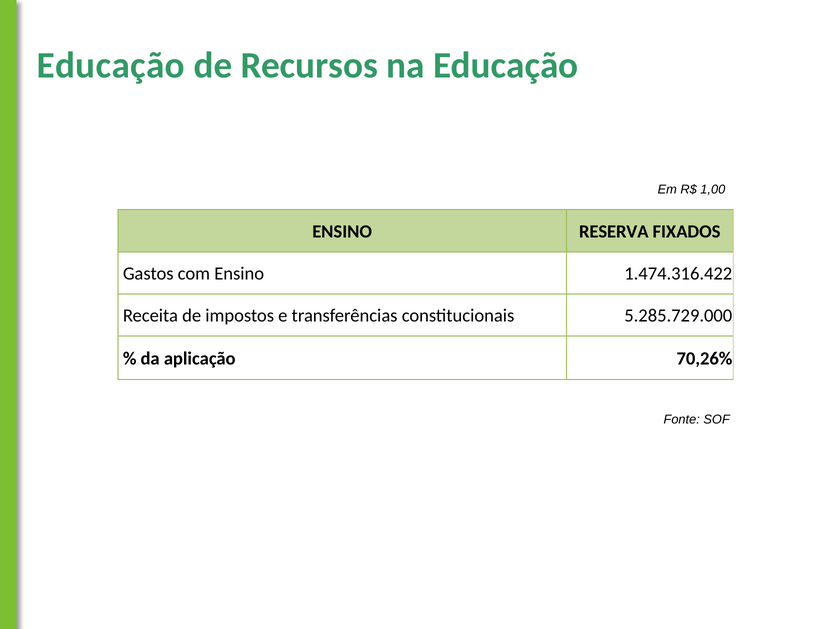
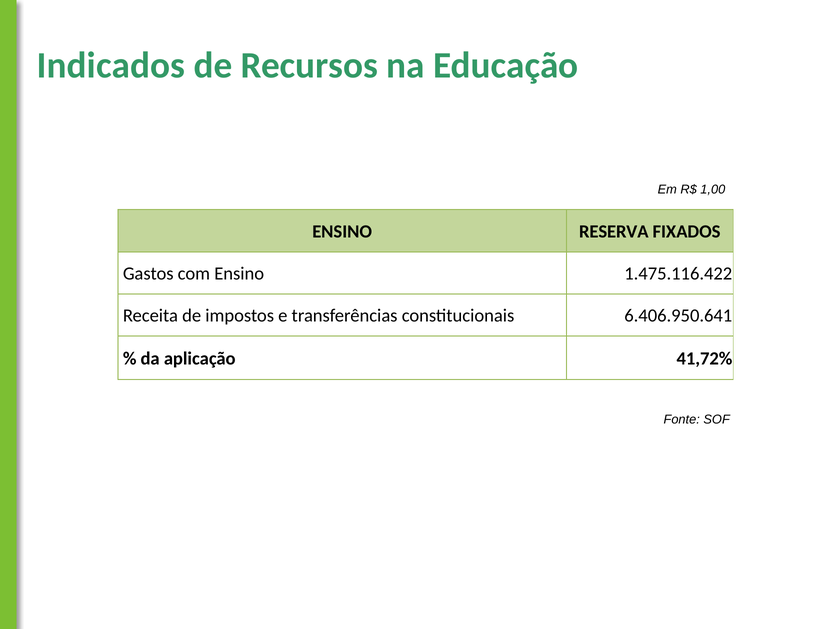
Educação: Educação -> Indicados (111, 65)
1.474.316.422: 1.474.316.422 -> 1.475.116.422 (678, 273)
5.285.729.000: 5.285.729.000 -> 6.406.950.641 (678, 315)
70,26%: 70,26% -> 41,72% (704, 358)
